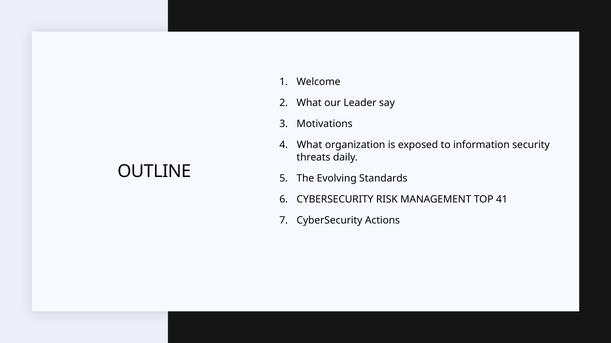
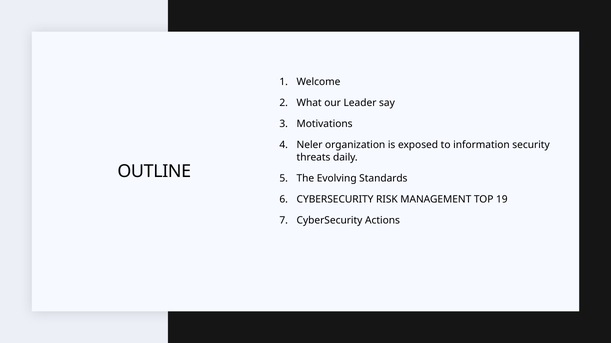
What: What -> Neler (310, 145)
41: 41 -> 19 (502, 200)
